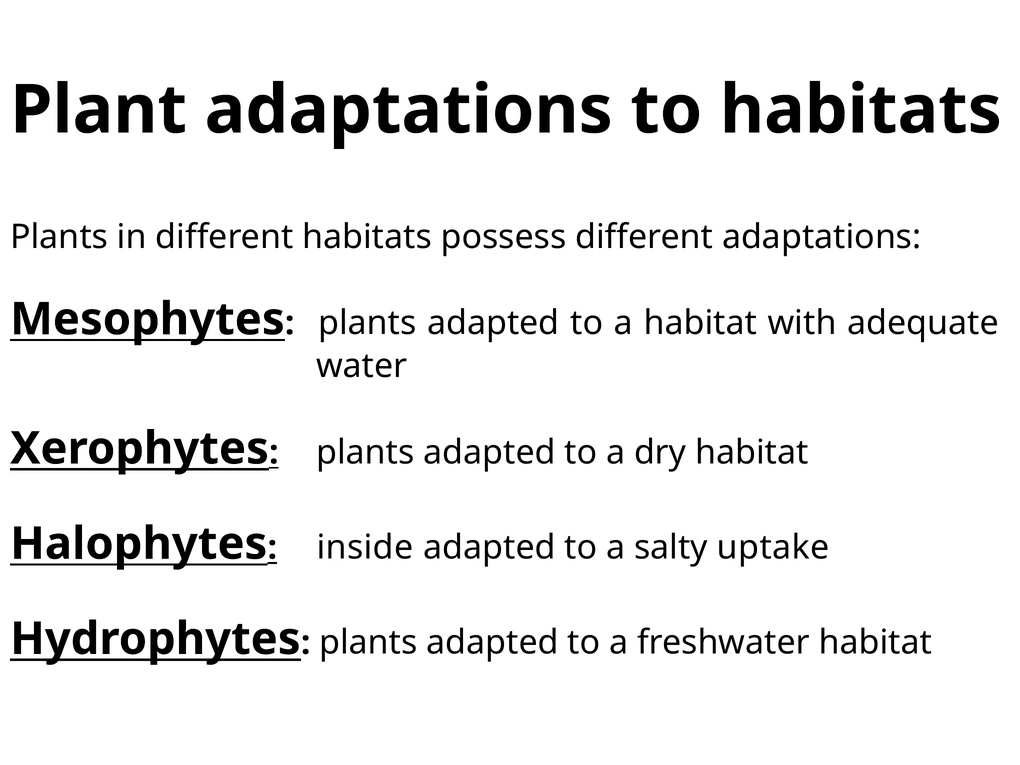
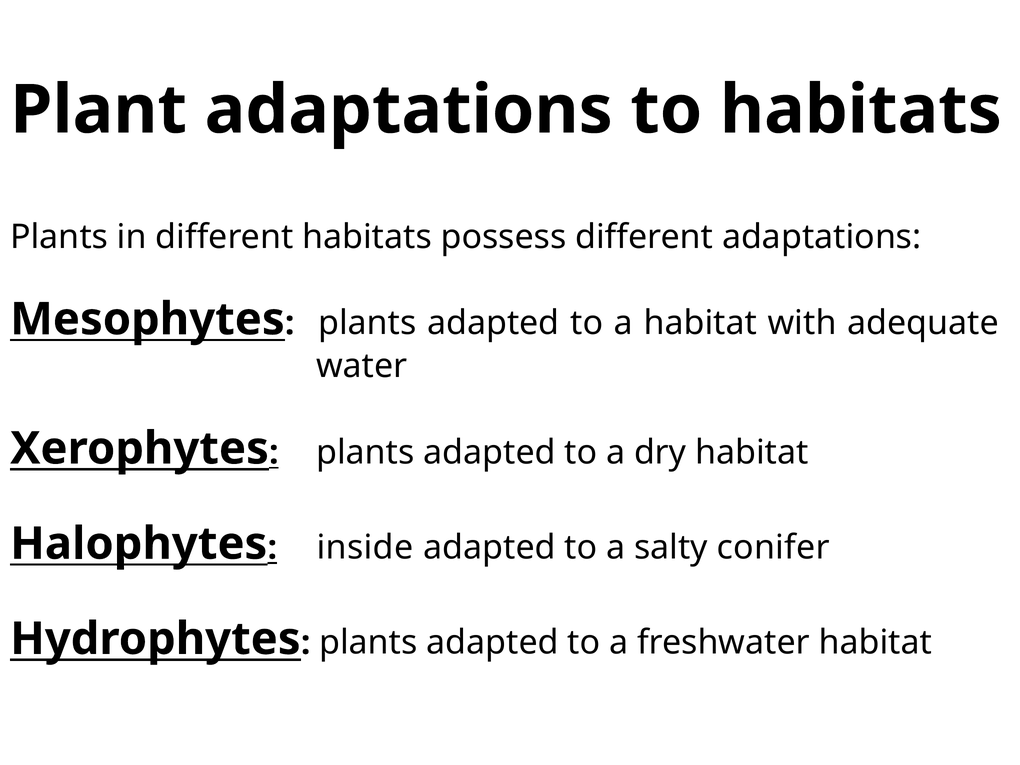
uptake: uptake -> conifer (773, 548)
